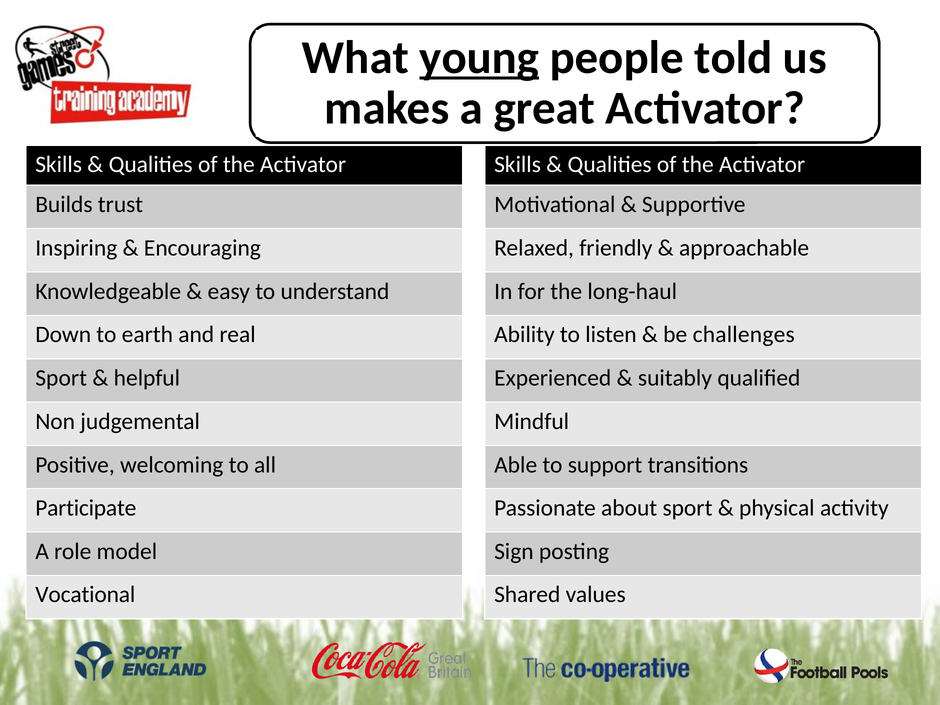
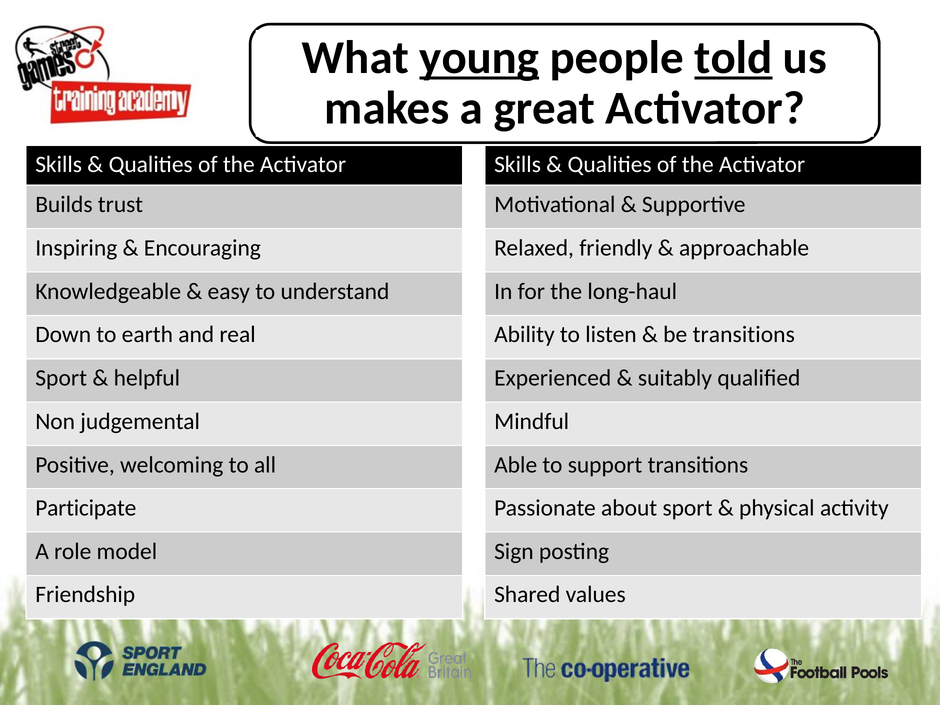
told underline: none -> present (733, 58)
be challenges: challenges -> transitions (744, 335)
Vocational: Vocational -> Friendship (85, 595)
